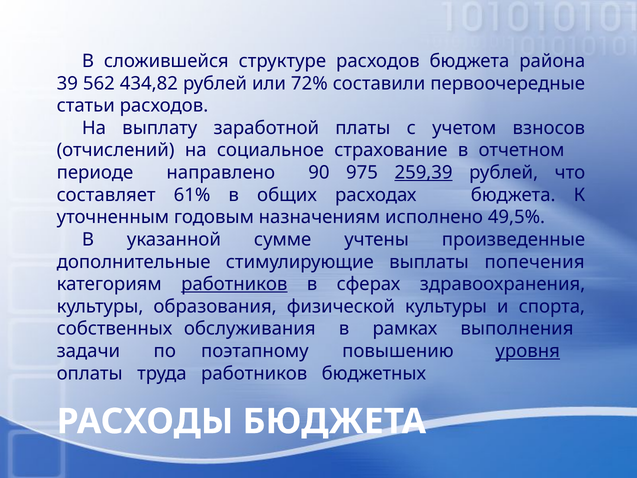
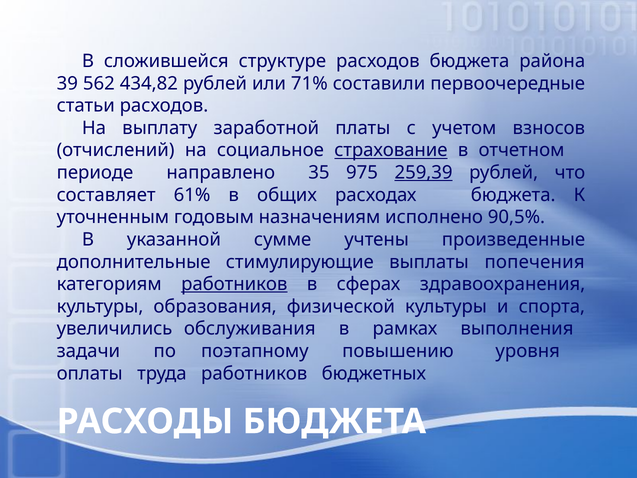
72%: 72% -> 71% (309, 83)
страхование underline: none -> present (391, 150)
90: 90 -> 35 (319, 173)
49,5%: 49,5% -> 90,5% (516, 217)
собственных: собственных -> увеличились (115, 329)
уровня underline: present -> none (528, 351)
